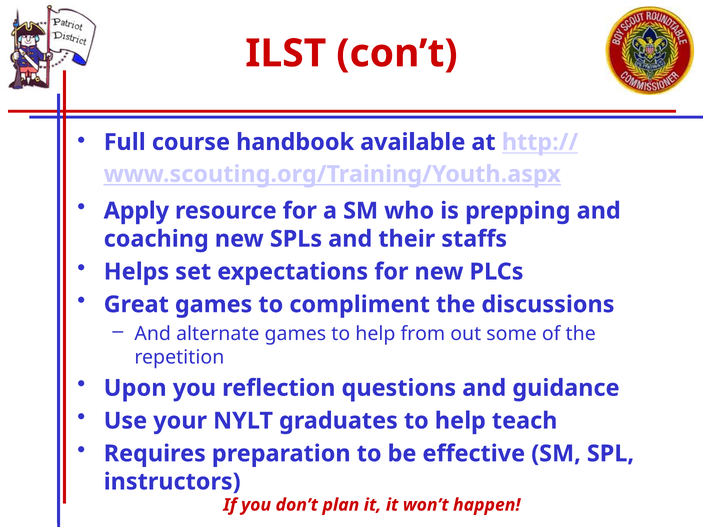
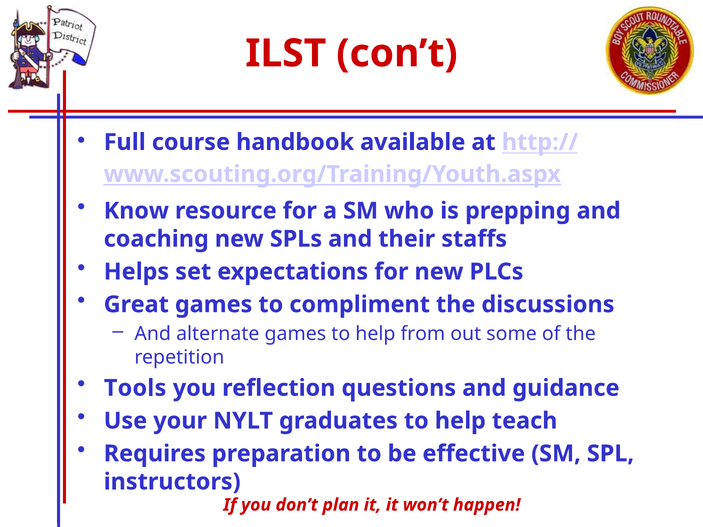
Apply: Apply -> Know (136, 211)
Upon: Upon -> Tools (135, 388)
